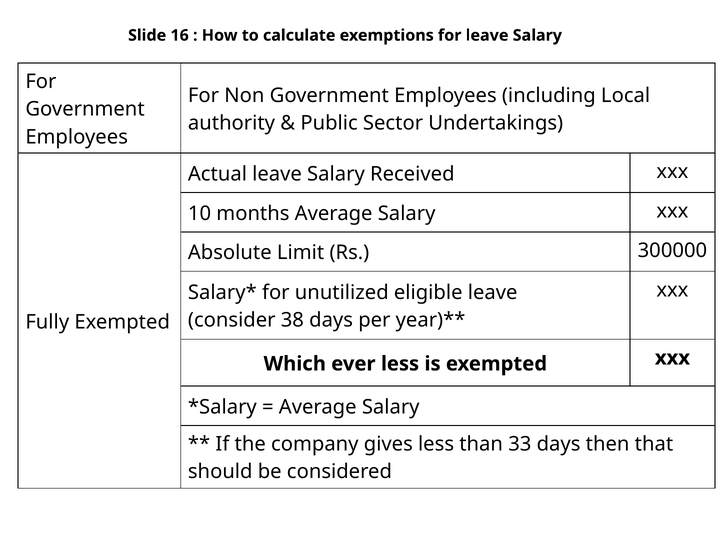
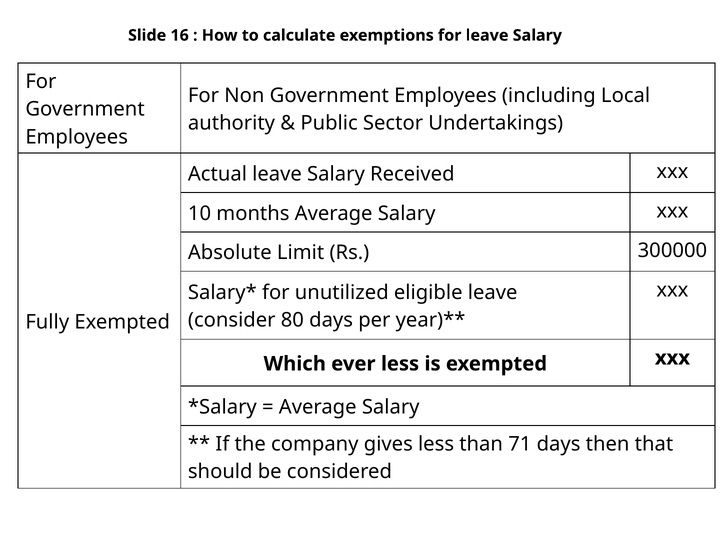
38: 38 -> 80 (292, 320)
33: 33 -> 71 (520, 444)
